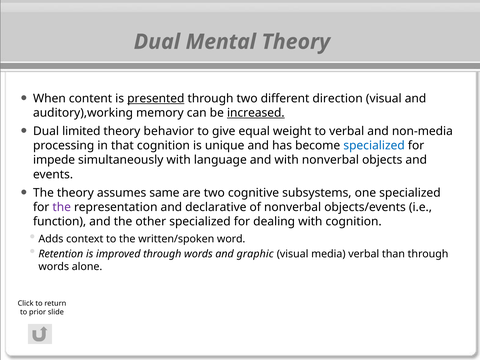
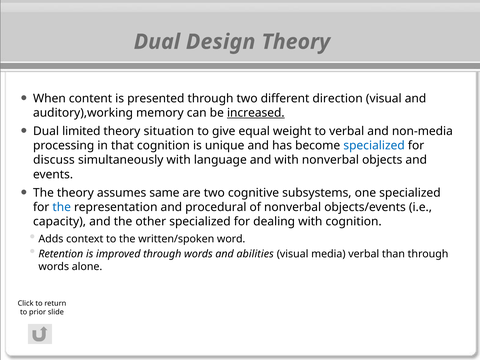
Mental: Mental -> Design (221, 42)
presented underline: present -> none (156, 98)
behavior: behavior -> situation (169, 131)
impede: impede -> discuss (54, 160)
the colour: purple -> blue (62, 207)
declarative: declarative -> procedural (216, 207)
function: function -> capacity (60, 222)
graphic: graphic -> abilities (255, 254)
